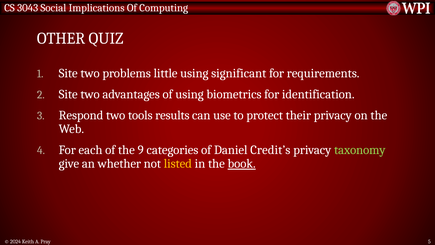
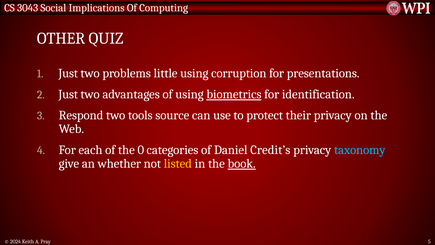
Site: Site -> Just (68, 73)
significant: significant -> corruption (239, 73)
requirements: requirements -> presentations (323, 73)
Site: Site -> Just (68, 94)
biometrics underline: none -> present (234, 94)
results: results -> source (172, 115)
9: 9 -> 0 (141, 150)
taxonomy colour: light green -> light blue (360, 150)
